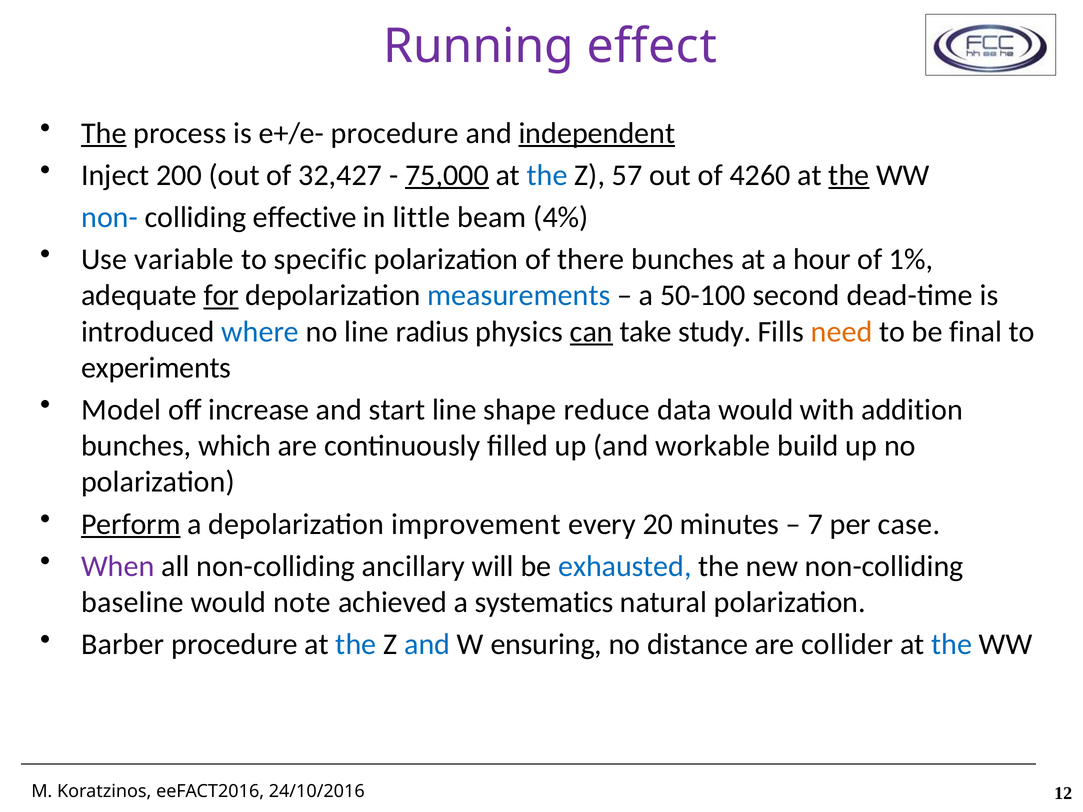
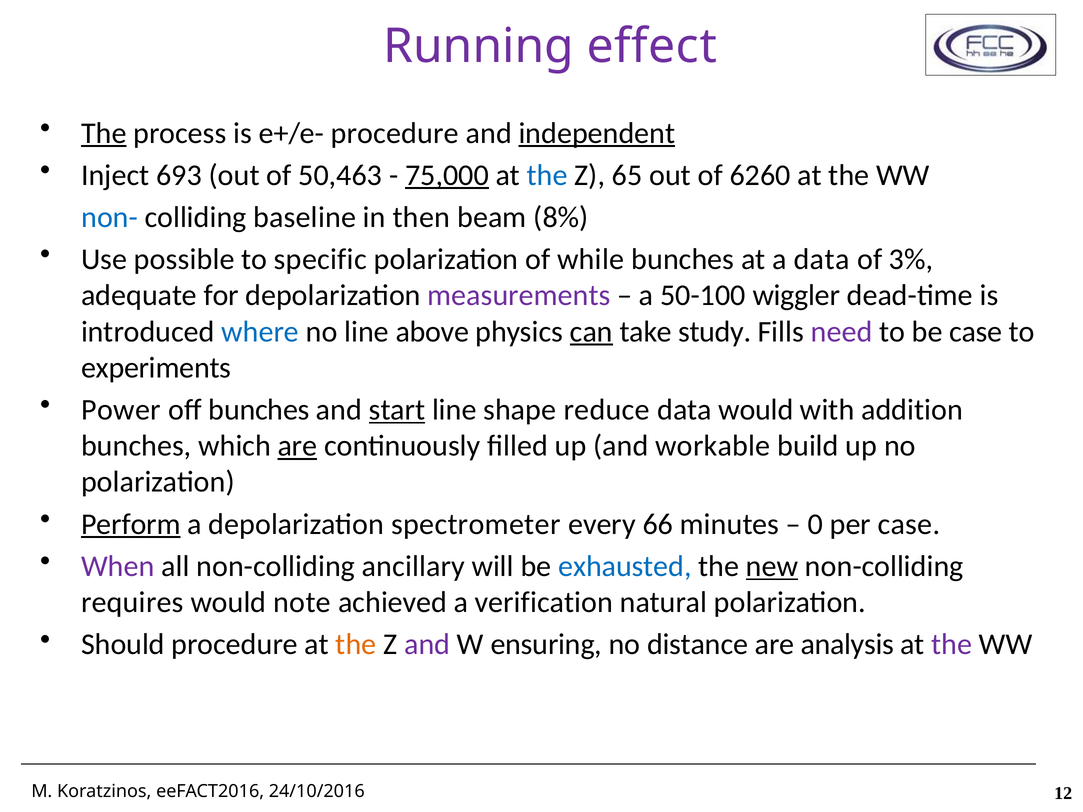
200: 200 -> 693 (179, 175)
32,427: 32,427 -> 50,463 (340, 175)
57: 57 -> 65 (627, 175)
4260: 4260 -> 6260 (760, 175)
the underline: present -> none (849, 175)
effective: effective -> baseline (305, 217)
little: little -> then (421, 217)
4%: 4% -> 8% (561, 217)
variable: variable -> possible (184, 259)
there: there -> while (591, 259)
a hour: hour -> data (822, 259)
1%: 1% -> 3% (911, 259)
for underline: present -> none (221, 296)
measurements colour: blue -> purple (519, 296)
second: second -> wiggler (796, 296)
radius: radius -> above (432, 332)
need colour: orange -> purple (842, 332)
be final: final -> case (976, 332)
Model: Model -> Power (121, 410)
off increase: increase -> bunches (259, 410)
start underline: none -> present (397, 410)
are underline: none -> present (298, 446)
improvement: improvement -> spectrometer (476, 524)
20: 20 -> 66 (658, 524)
7: 7 -> 0 (815, 524)
new underline: none -> present (772, 566)
baseline: baseline -> requires (132, 603)
systematics: systematics -> verification (544, 603)
Barber: Barber -> Should (123, 645)
the colour: blue -> orange (356, 645)
and colour: blue -> purple (427, 645)
collider: collider -> analysis (847, 645)
the colour: blue -> purple (952, 645)
